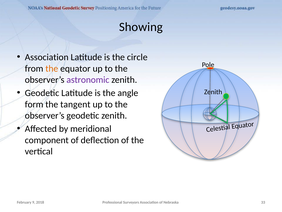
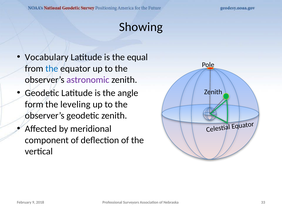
Association: Association -> Vocabulary (47, 57)
circle: circle -> equal (137, 57)
the colour: orange -> blue (52, 68)
tangent: tangent -> leveling (75, 104)
